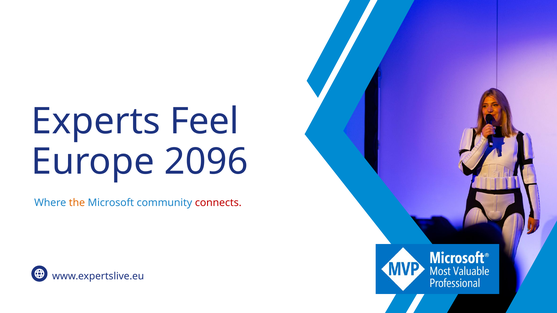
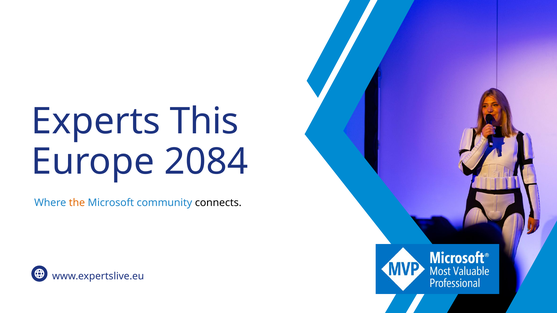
Feel: Feel -> This (204, 121)
2096: 2096 -> 2084 (206, 162)
connects colour: red -> black (218, 203)
